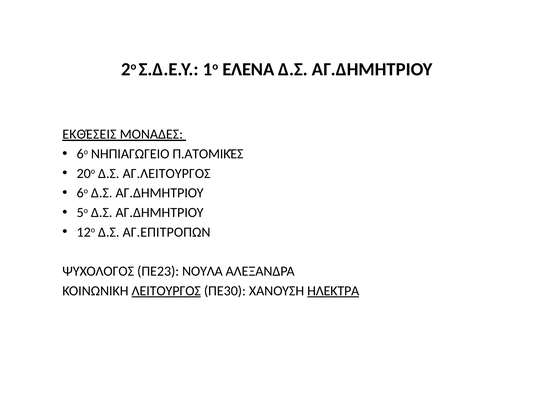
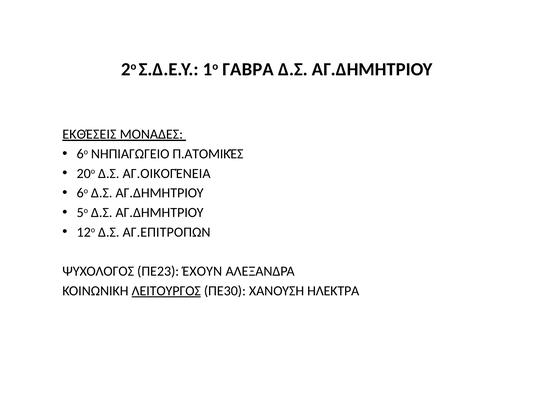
ΕΛΕΝΑ: ΕΛΕΝΑ -> ΓΑΒΡΑ (248, 69)
ΑΓ.ΛΕΙΤΟΥΡΓΟΣ: ΑΓ.ΛΕΙΤΟΥΡΓΟΣ -> ΑΓ.ΟΙΚΟΓΈΝΕΙΑ (167, 174)
ΝΟΥΛΑ: ΝΟΥΛΑ -> ΈΧΟΥΝ (202, 271)
ΗΛΕΚΤΡΑ underline: present -> none (333, 291)
